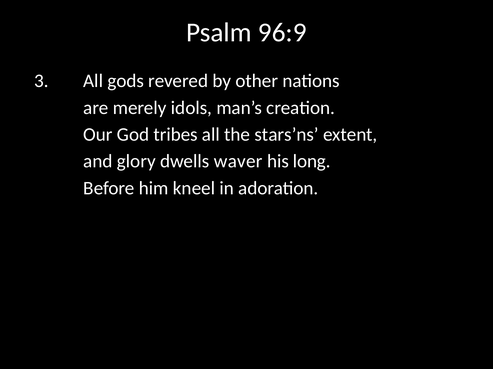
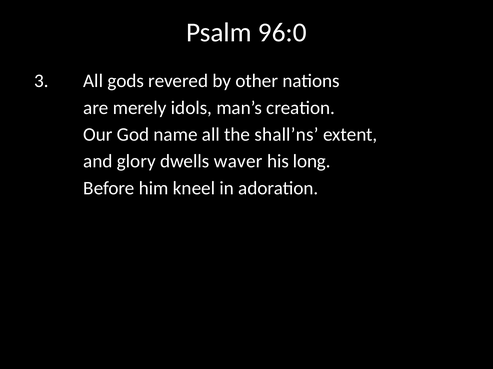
96:9: 96:9 -> 96:0 (282, 33)
tribes: tribes -> name (176, 135)
stars’ns: stars’ns -> shall’ns (287, 135)
